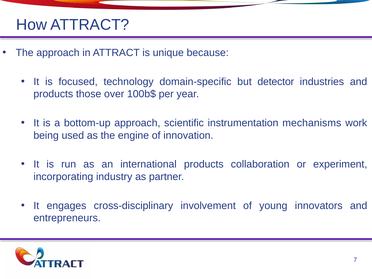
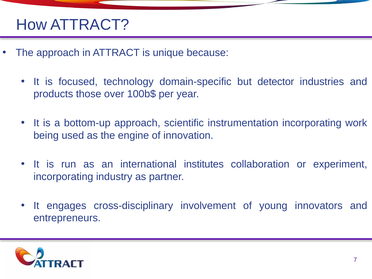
instrumentation mechanisms: mechanisms -> incorporating (312, 123)
international products: products -> institutes (204, 164)
